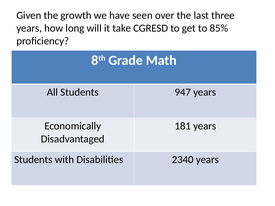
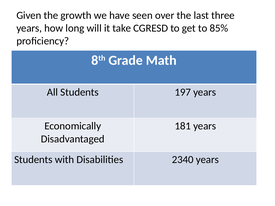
947: 947 -> 197 (183, 92)
